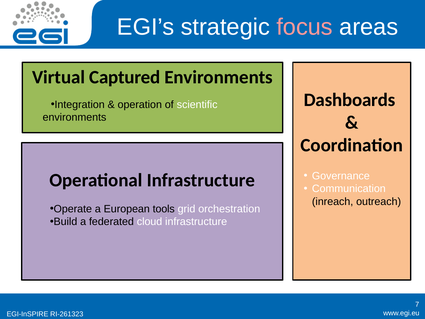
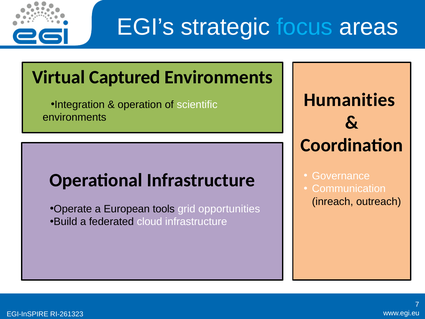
focus colour: pink -> light blue (305, 27)
Dashboards: Dashboards -> Humanities (349, 100)
orchestration: orchestration -> opportunities (229, 209)
